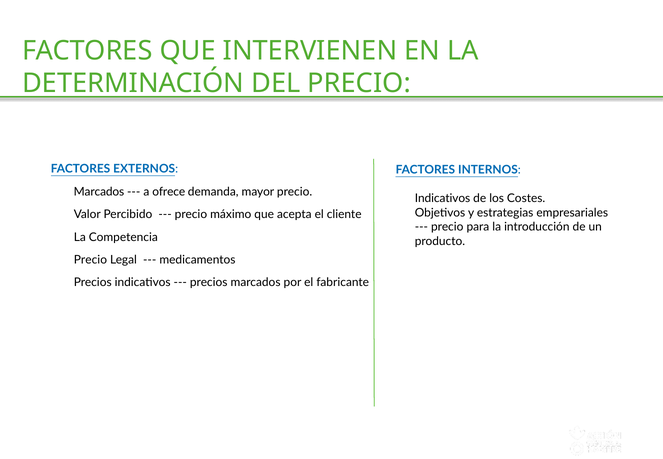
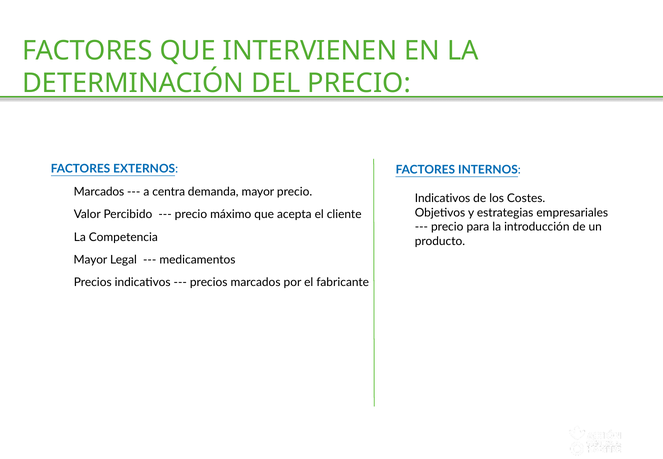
ofrece: ofrece -> centra (169, 192)
Precio: Precio -> Mayor (90, 260)
